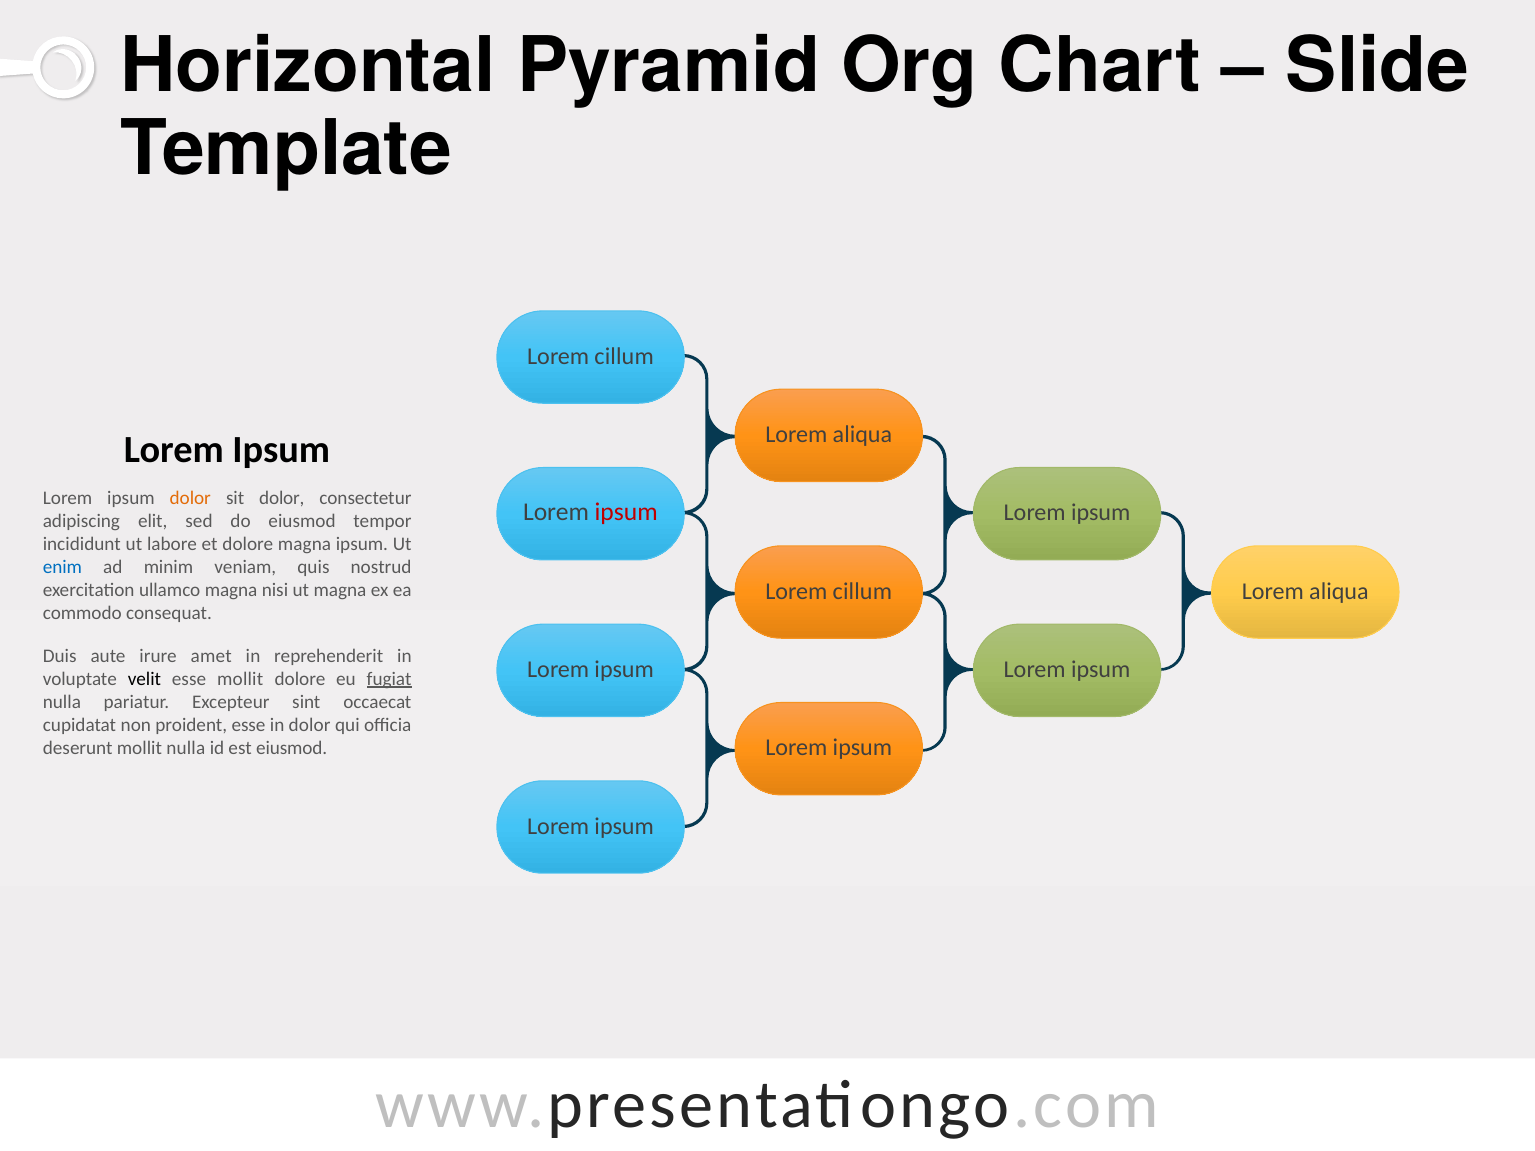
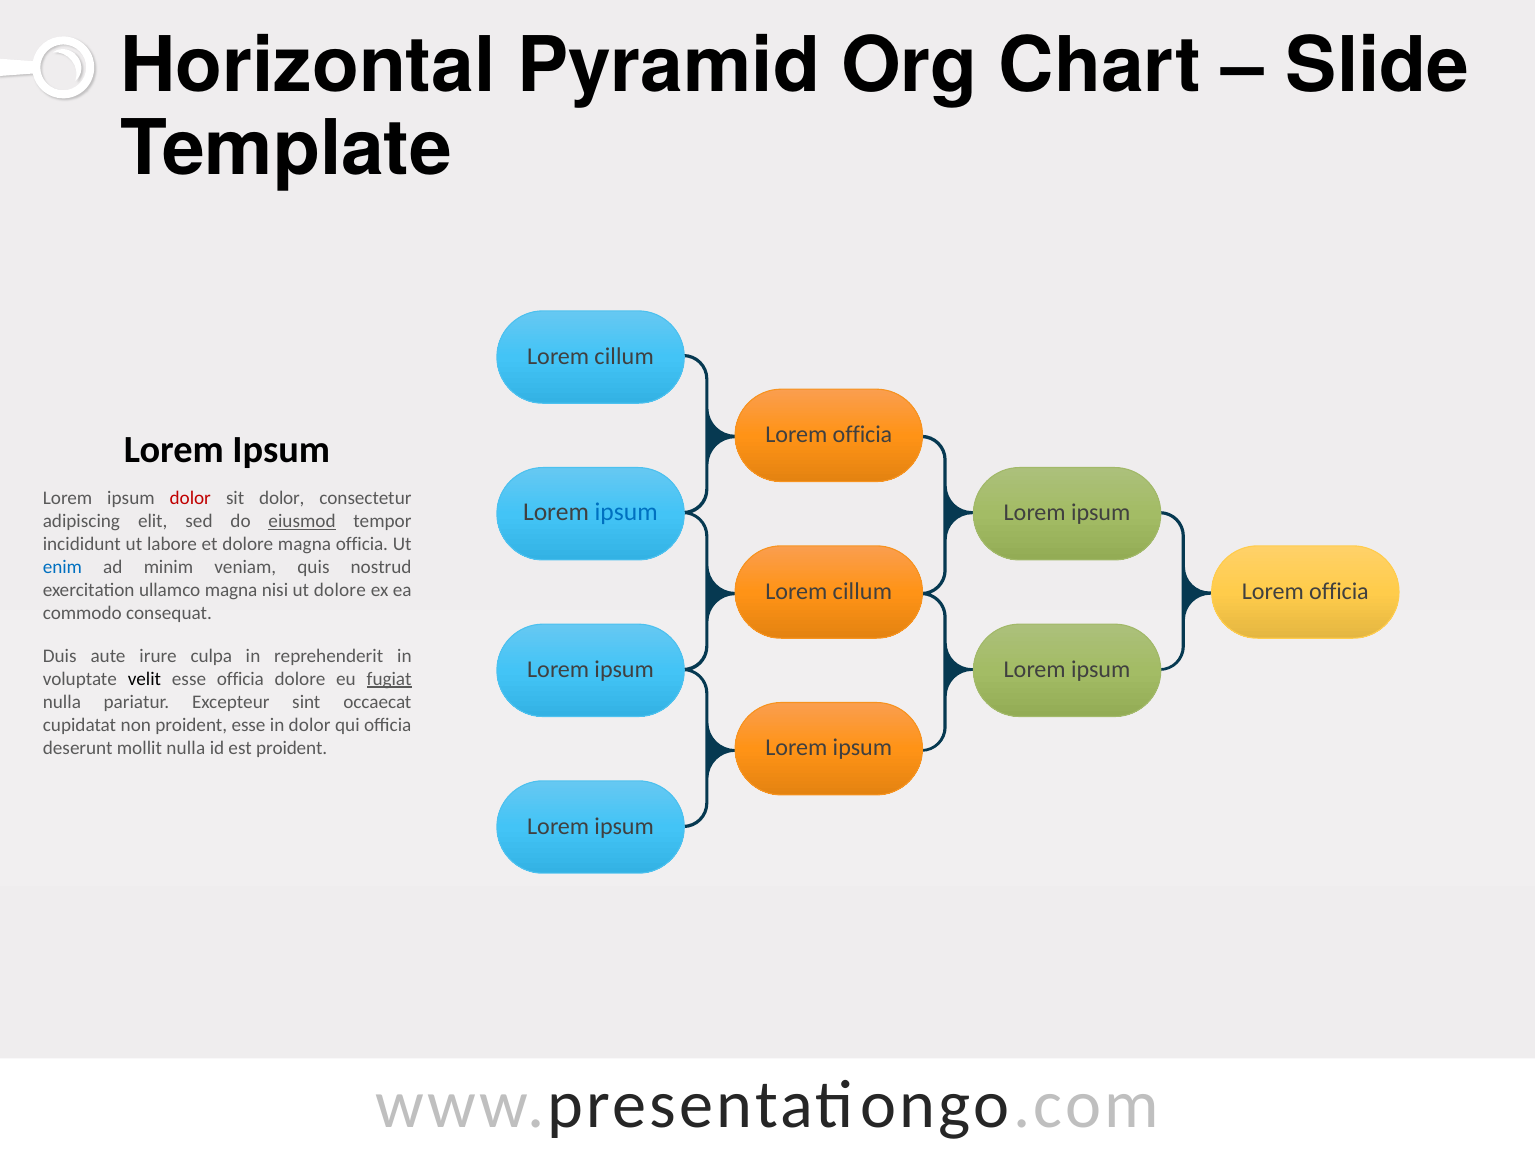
aliqua: aliqua -> officia (862, 435)
dolor colour: orange -> red (190, 498)
ipsum colour: red -> blue (626, 512)
eiusmod underline: none -> present (302, 521)
magna ipsum: ipsum -> officia (362, 544)
aliqua: aliqua -> officia (1339, 591)
ut magna: magna -> dolore (340, 590)
amet: amet -> culpa (211, 656)
esse mollit: mollit -> officia (240, 679)
est eiusmod: eiusmod -> proident (292, 748)
